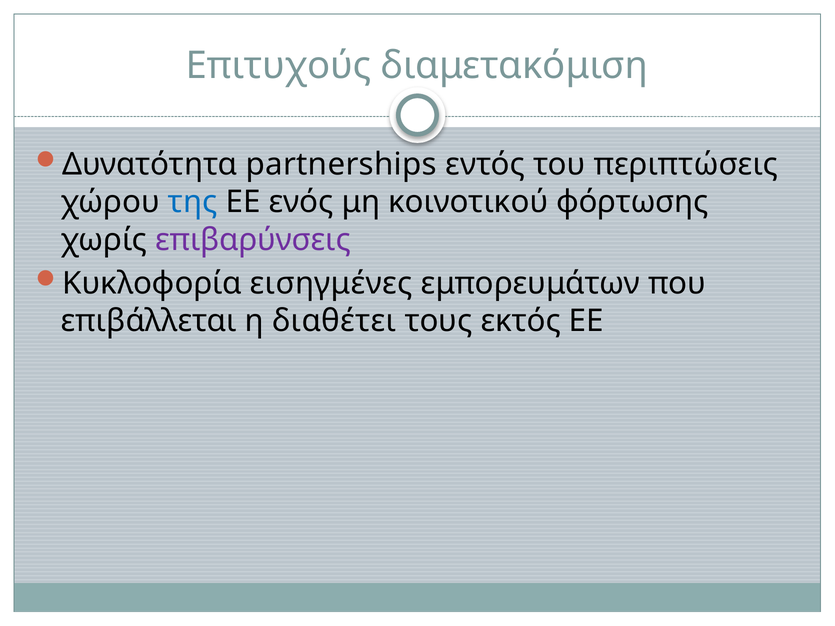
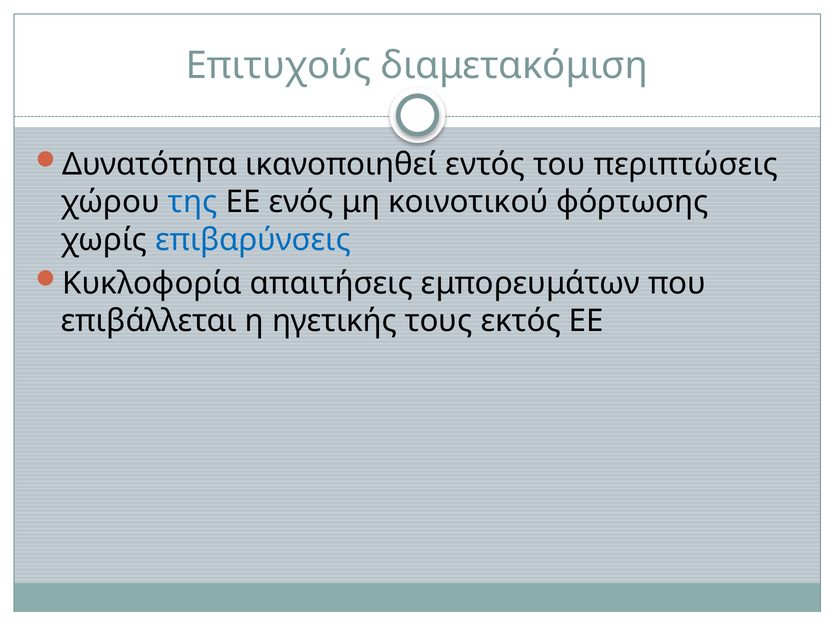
partnerships: partnerships -> ικανοποιηθεί (341, 165)
επιβαρύνσεις colour: purple -> blue (253, 240)
εισηγμένες: εισηγμένες -> απαιτήσεις (331, 284)
διαθέτει: διαθέτει -> ηγετικής (335, 321)
